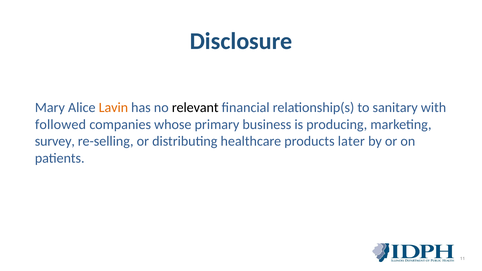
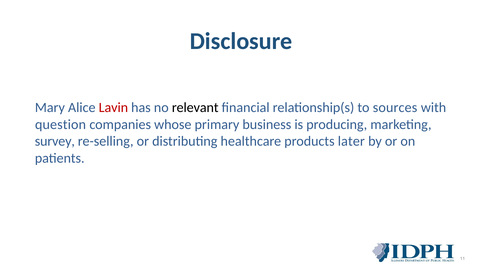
Lavin colour: orange -> red (113, 108)
sanitary: sanitary -> sources (395, 108)
followed: followed -> question (60, 124)
